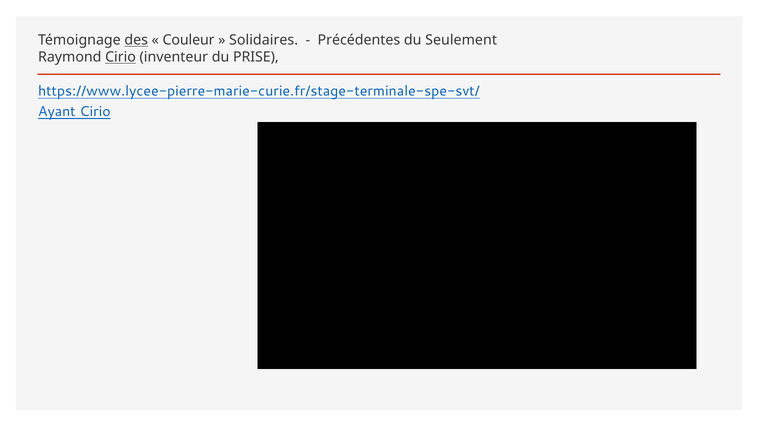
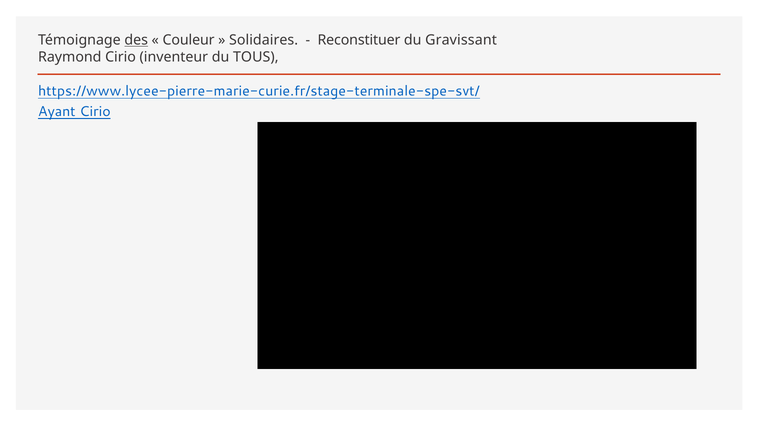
Précédentes: Précédentes -> Reconstituer (359, 40)
Seulement: Seulement -> Gravissant (461, 40)
Cirio underline: present -> none (121, 57)
PRISE: PRISE -> TOUS (256, 57)
